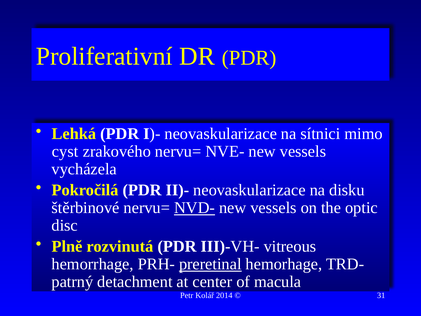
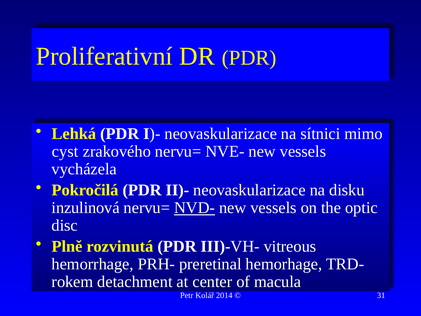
štěrbinové: štěrbinové -> inzulinová (86, 208)
preretinal underline: present -> none (210, 264)
patrný: patrný -> rokem (72, 282)
